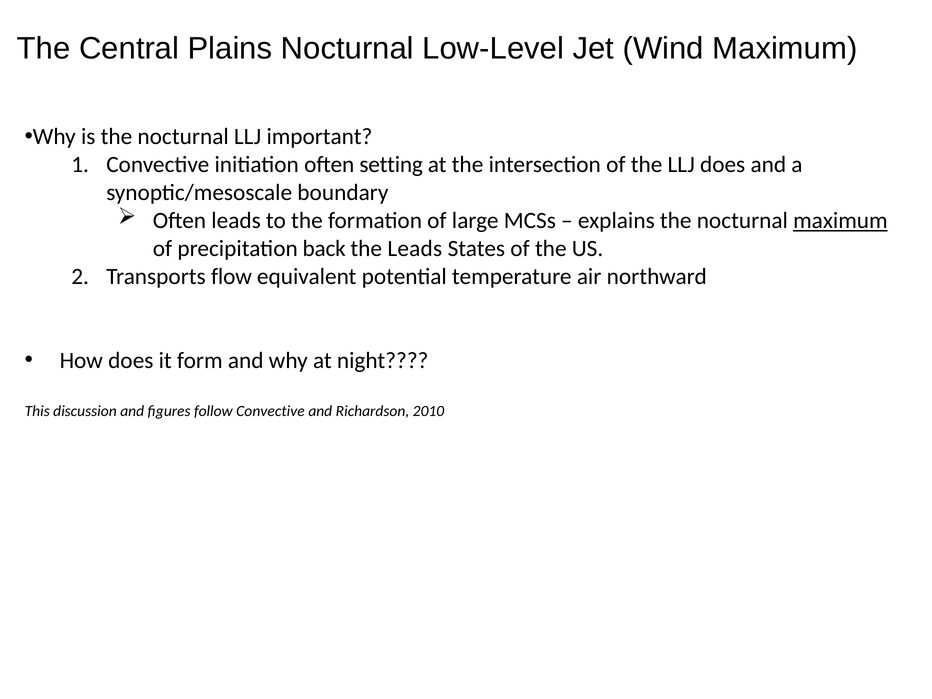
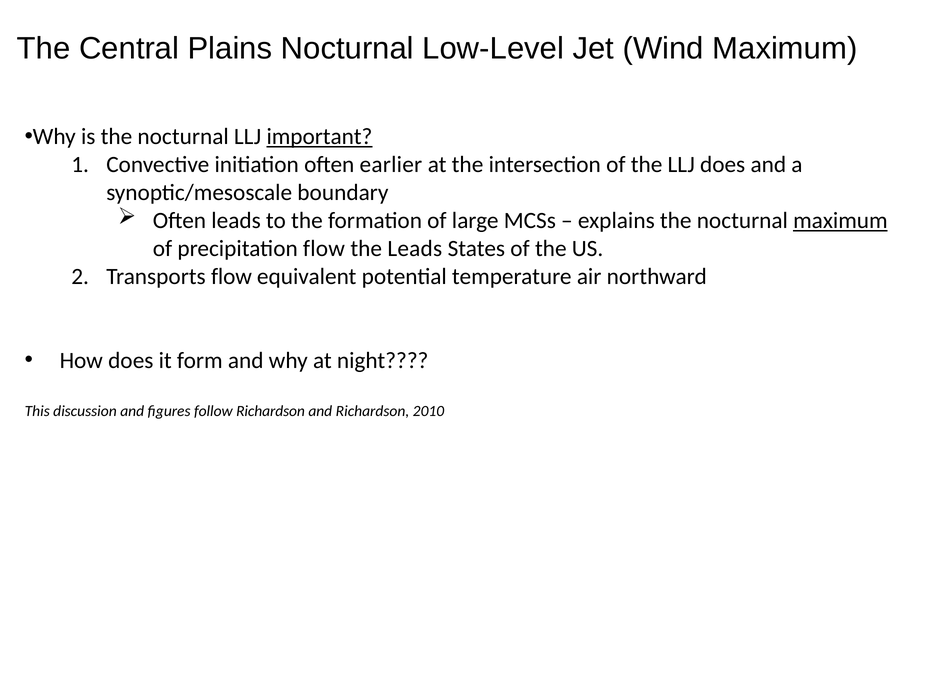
important underline: none -> present (319, 137)
setting: setting -> earlier (391, 165)
precipitation back: back -> flow (324, 249)
follow Convective: Convective -> Richardson (271, 411)
